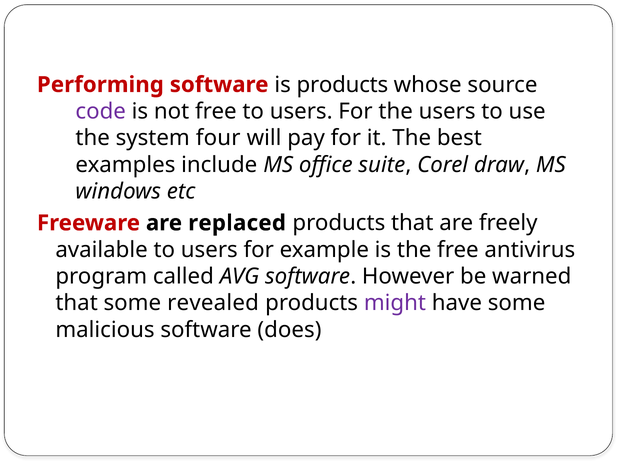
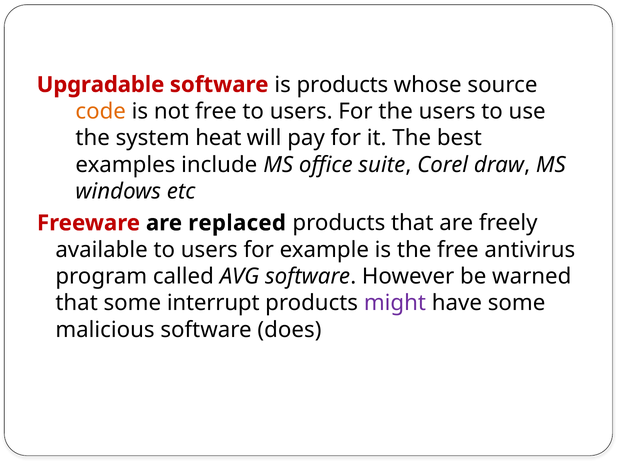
Performing: Performing -> Upgradable (101, 85)
code colour: purple -> orange (101, 112)
four: four -> heat (218, 138)
revealed: revealed -> interrupt (213, 304)
